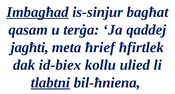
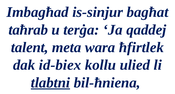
Imbagħad underline: present -> none (38, 12)
qasam: qasam -> taħrab (28, 30)
jagħti: jagħti -> talent (30, 47)
ħrief: ħrief -> wara (100, 47)
